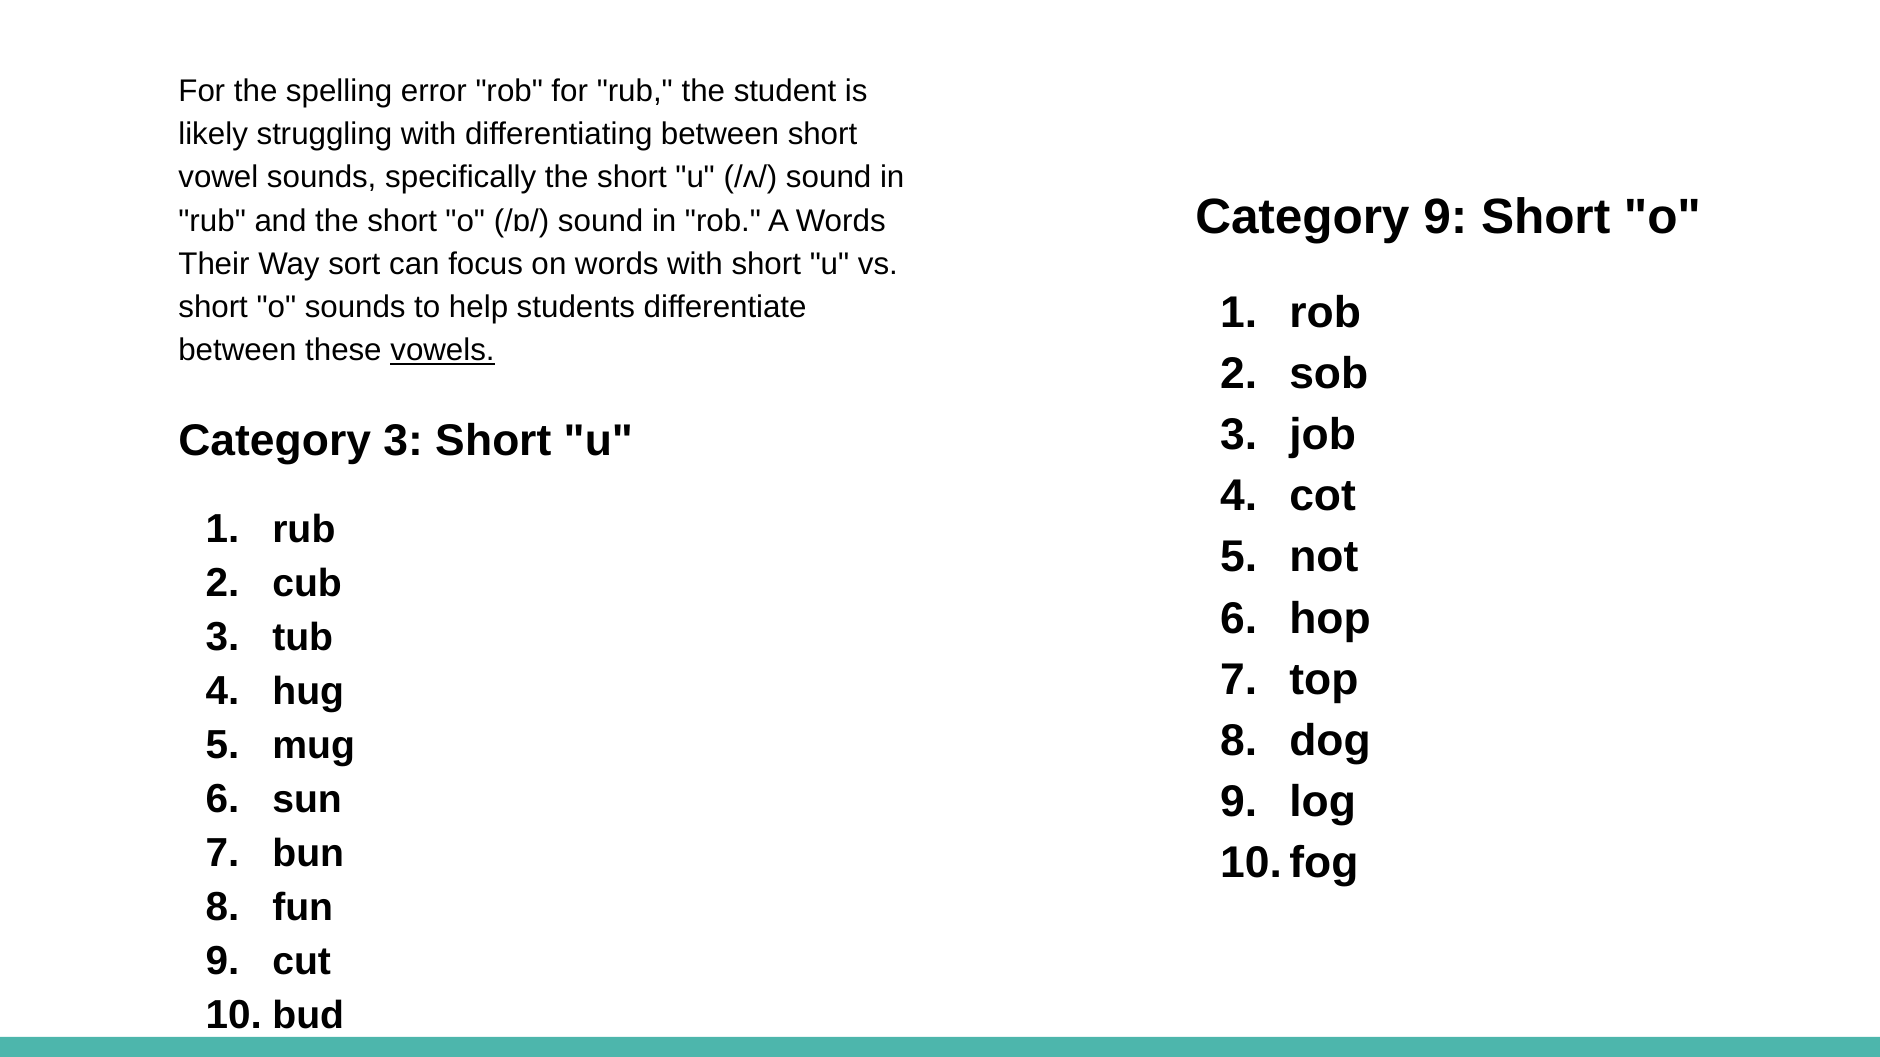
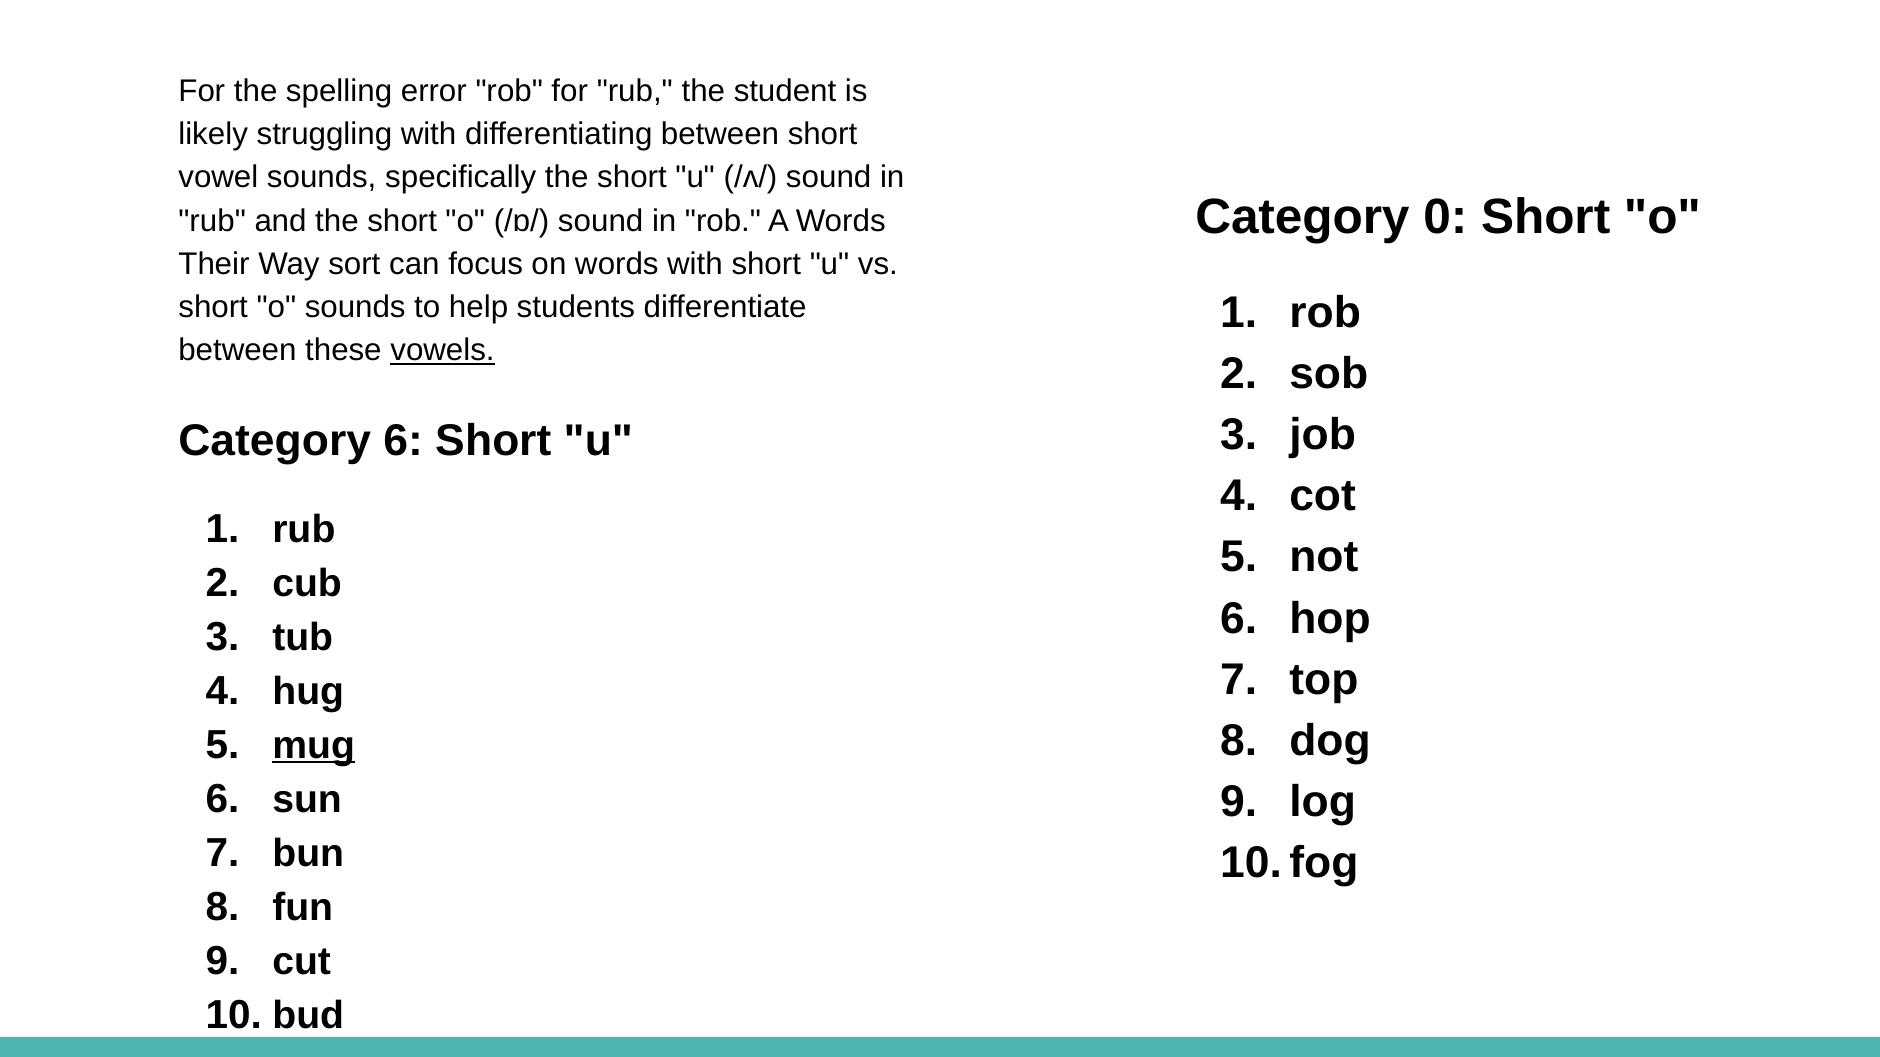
Category 9: 9 -> 0 (1445, 217)
Category 3: 3 -> 6 (403, 441)
mug underline: none -> present (314, 746)
